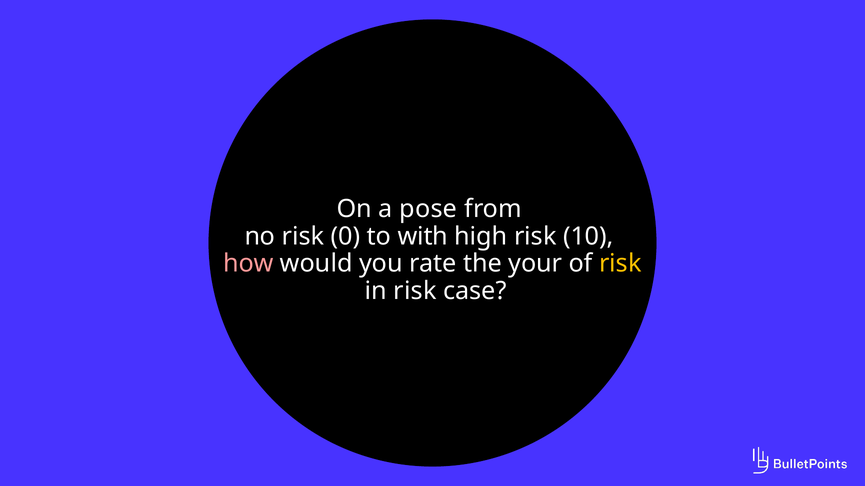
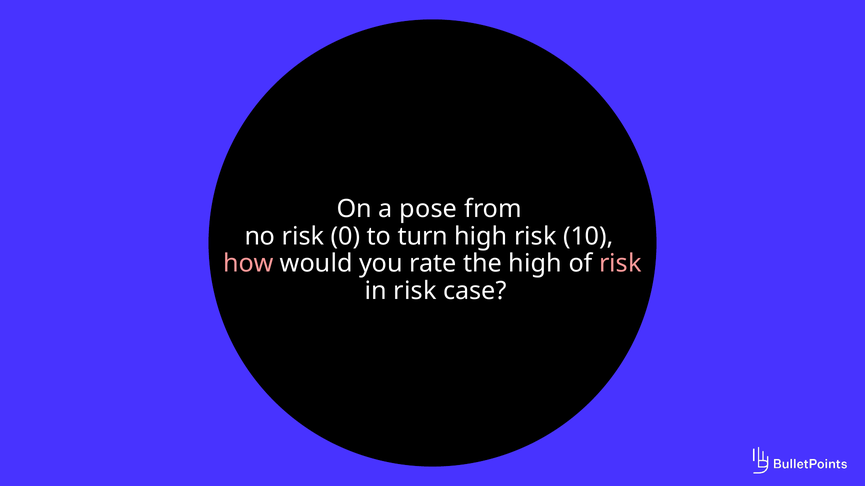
with: with -> turn (423, 237)
the your: your -> high (535, 264)
risk colour: yellow -> pink (620, 264)
